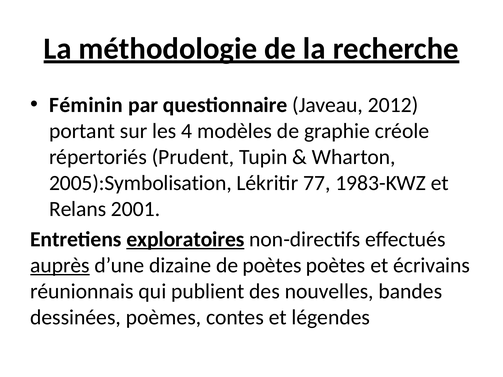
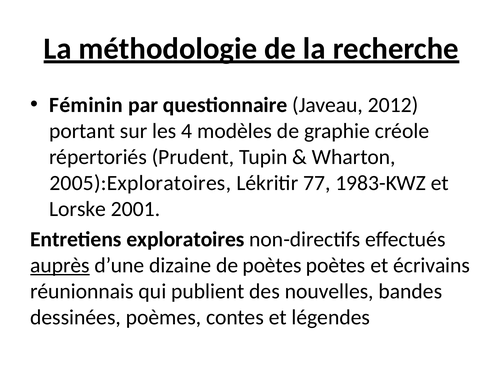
2005):Symbolisation: 2005):Symbolisation -> 2005):Exploratoires (140, 183)
Relans: Relans -> Lorske (78, 209)
exploratoires underline: present -> none (185, 240)
